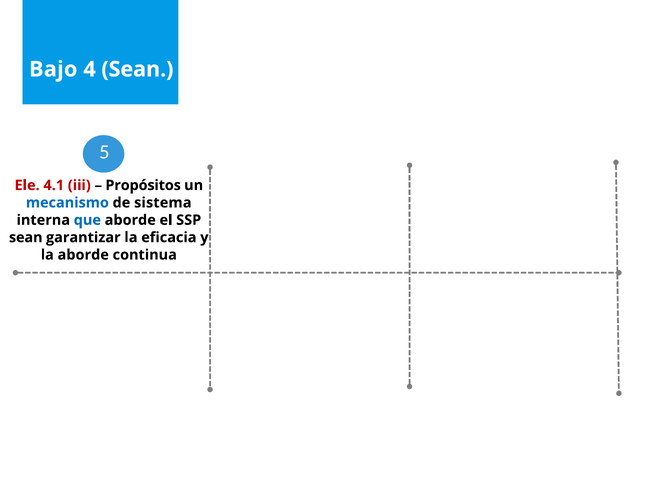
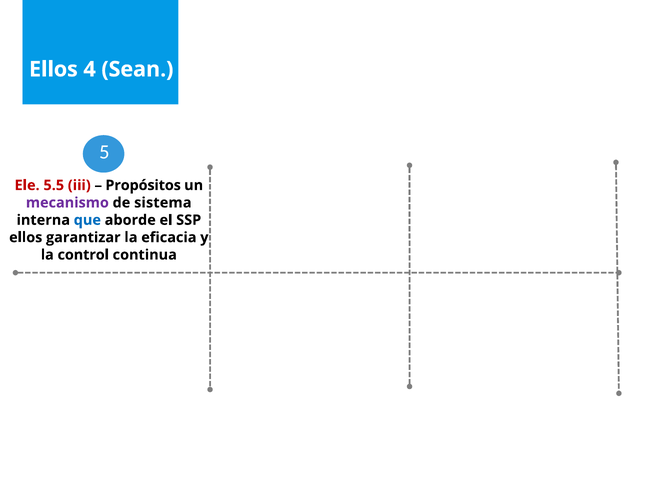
Bajo: Bajo -> Ellos (53, 69)
4.1: 4.1 -> 5.5 (54, 185)
mecanismo colour: blue -> purple (67, 203)
sean: sean -> ellos (26, 237)
la aborde: aborde -> control (83, 255)
